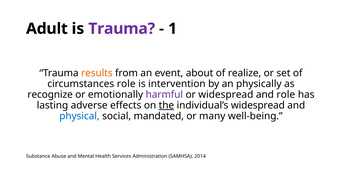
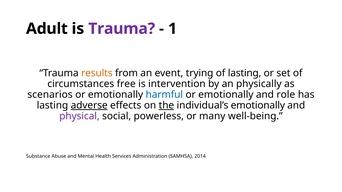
about: about -> trying (200, 73)
of realize: realize -> lasting (245, 73)
circumstances role: role -> free (126, 84)
recognize: recognize -> scenarios (50, 95)
harmful colour: purple -> blue (164, 95)
widespread: widespread -> emotionally (226, 95)
adverse underline: none -> present (89, 106)
individual’s widespread: widespread -> emotionally (258, 106)
physical colour: blue -> purple (79, 116)
mandated: mandated -> powerless (159, 116)
